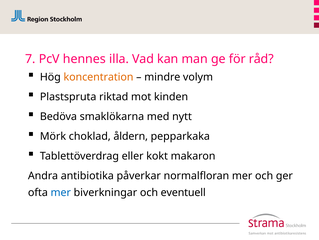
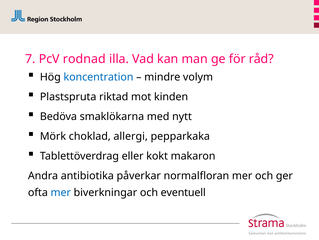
hennes: hennes -> rodnad (84, 59)
koncentration colour: orange -> blue (98, 77)
åldern: åldern -> allergi (131, 136)
